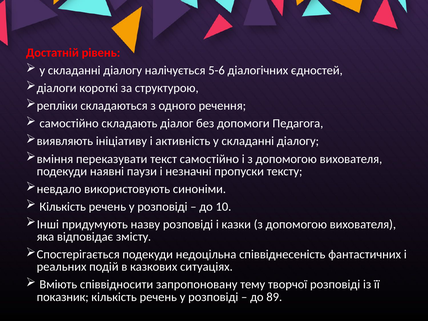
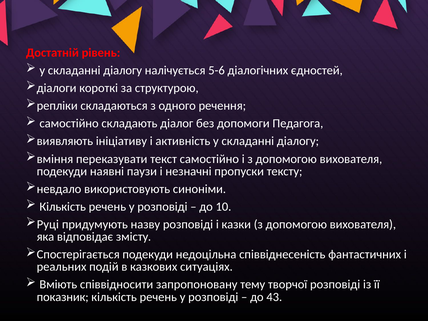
Інші: Інші -> Руці (48, 224)
89: 89 -> 43 (274, 297)
